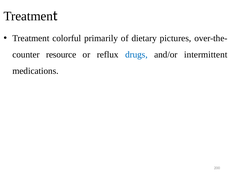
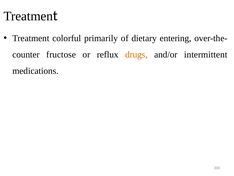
pictures: pictures -> entering (176, 38)
resource: resource -> fructose (61, 54)
drugs colour: blue -> orange (136, 54)
